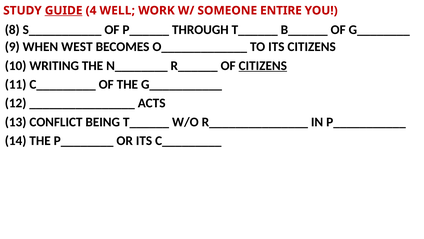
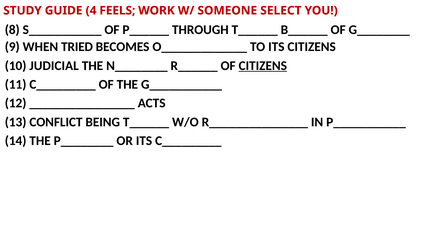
GUIDE underline: present -> none (64, 11)
WELL: WELL -> FEELS (117, 11)
ENTIRE: ENTIRE -> SELECT (281, 11)
WEST: WEST -> TRIED (77, 47)
WRITING: WRITING -> JUDICIAL (54, 66)
